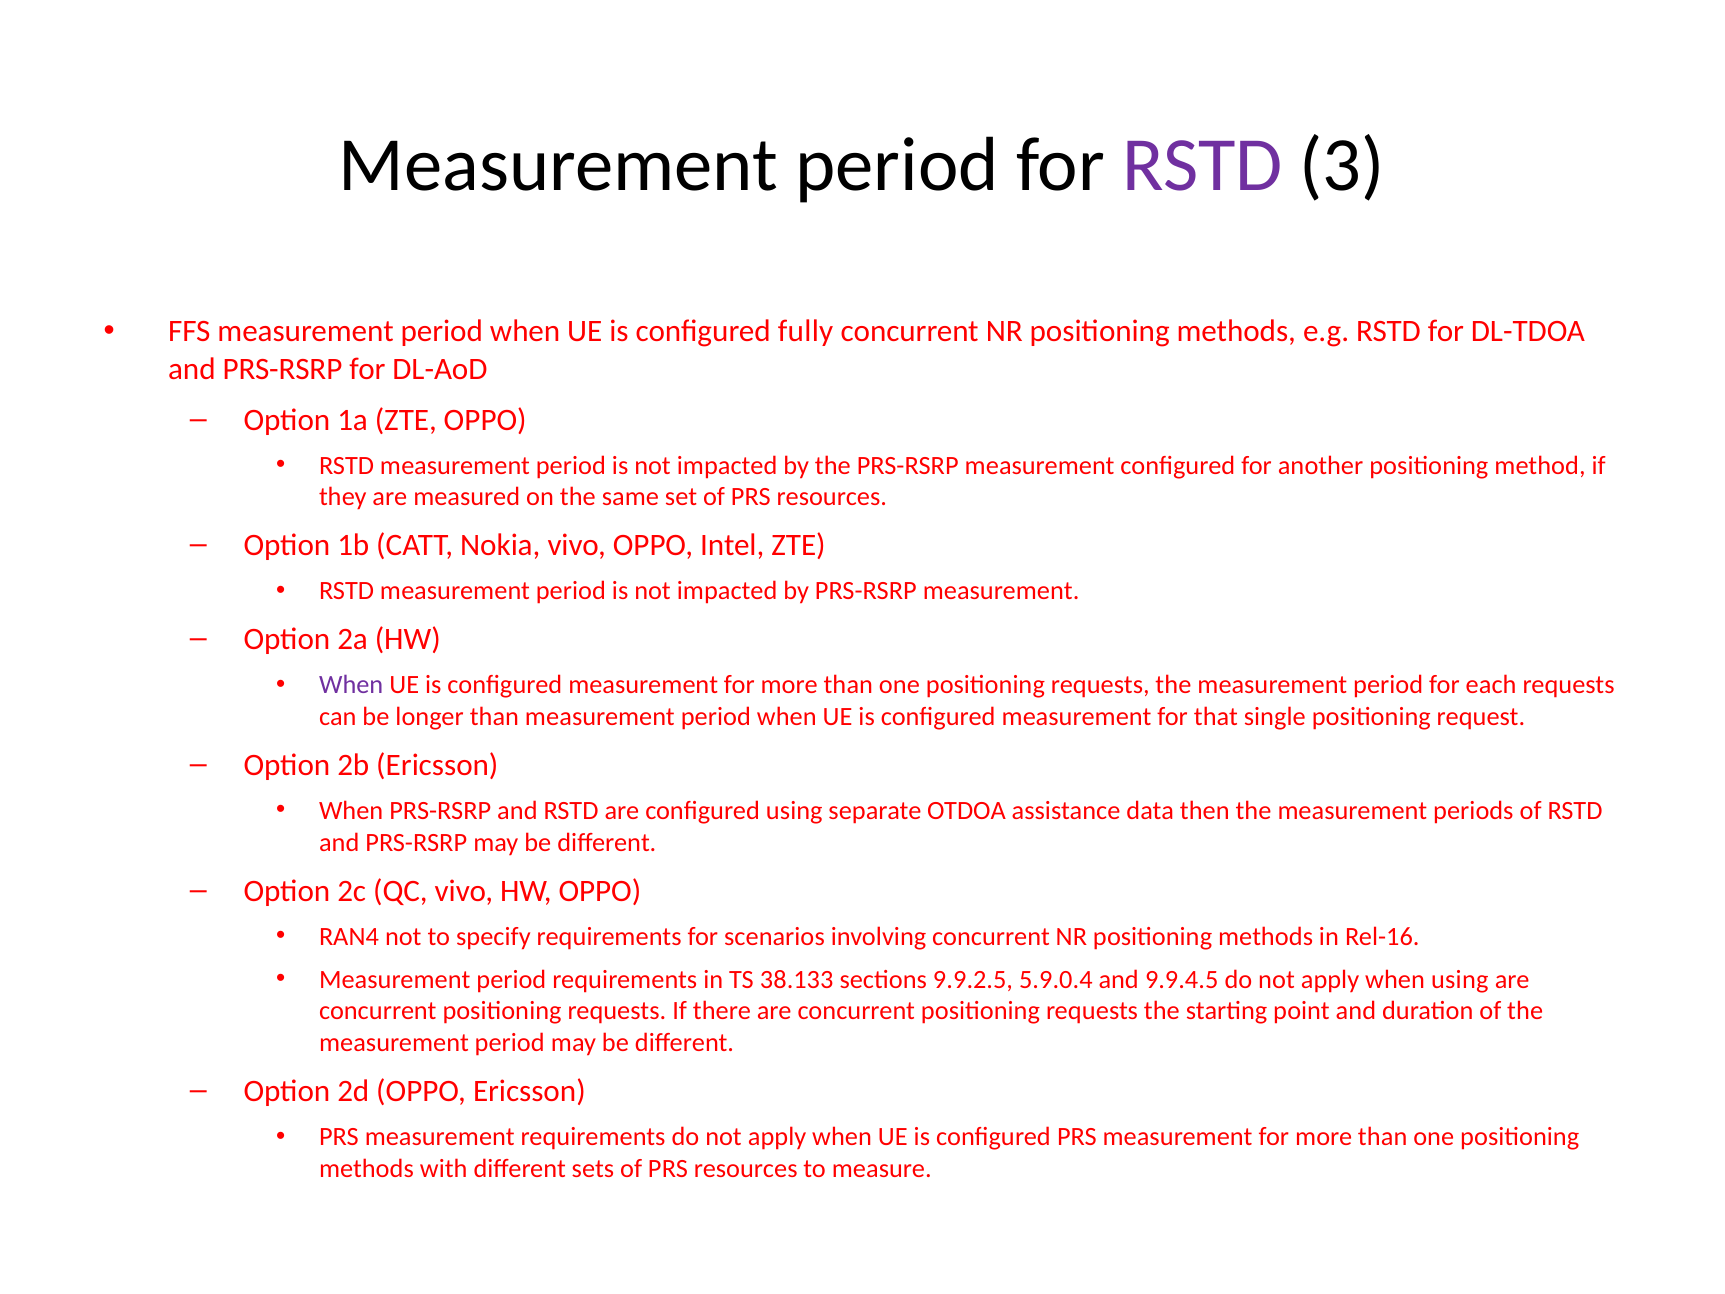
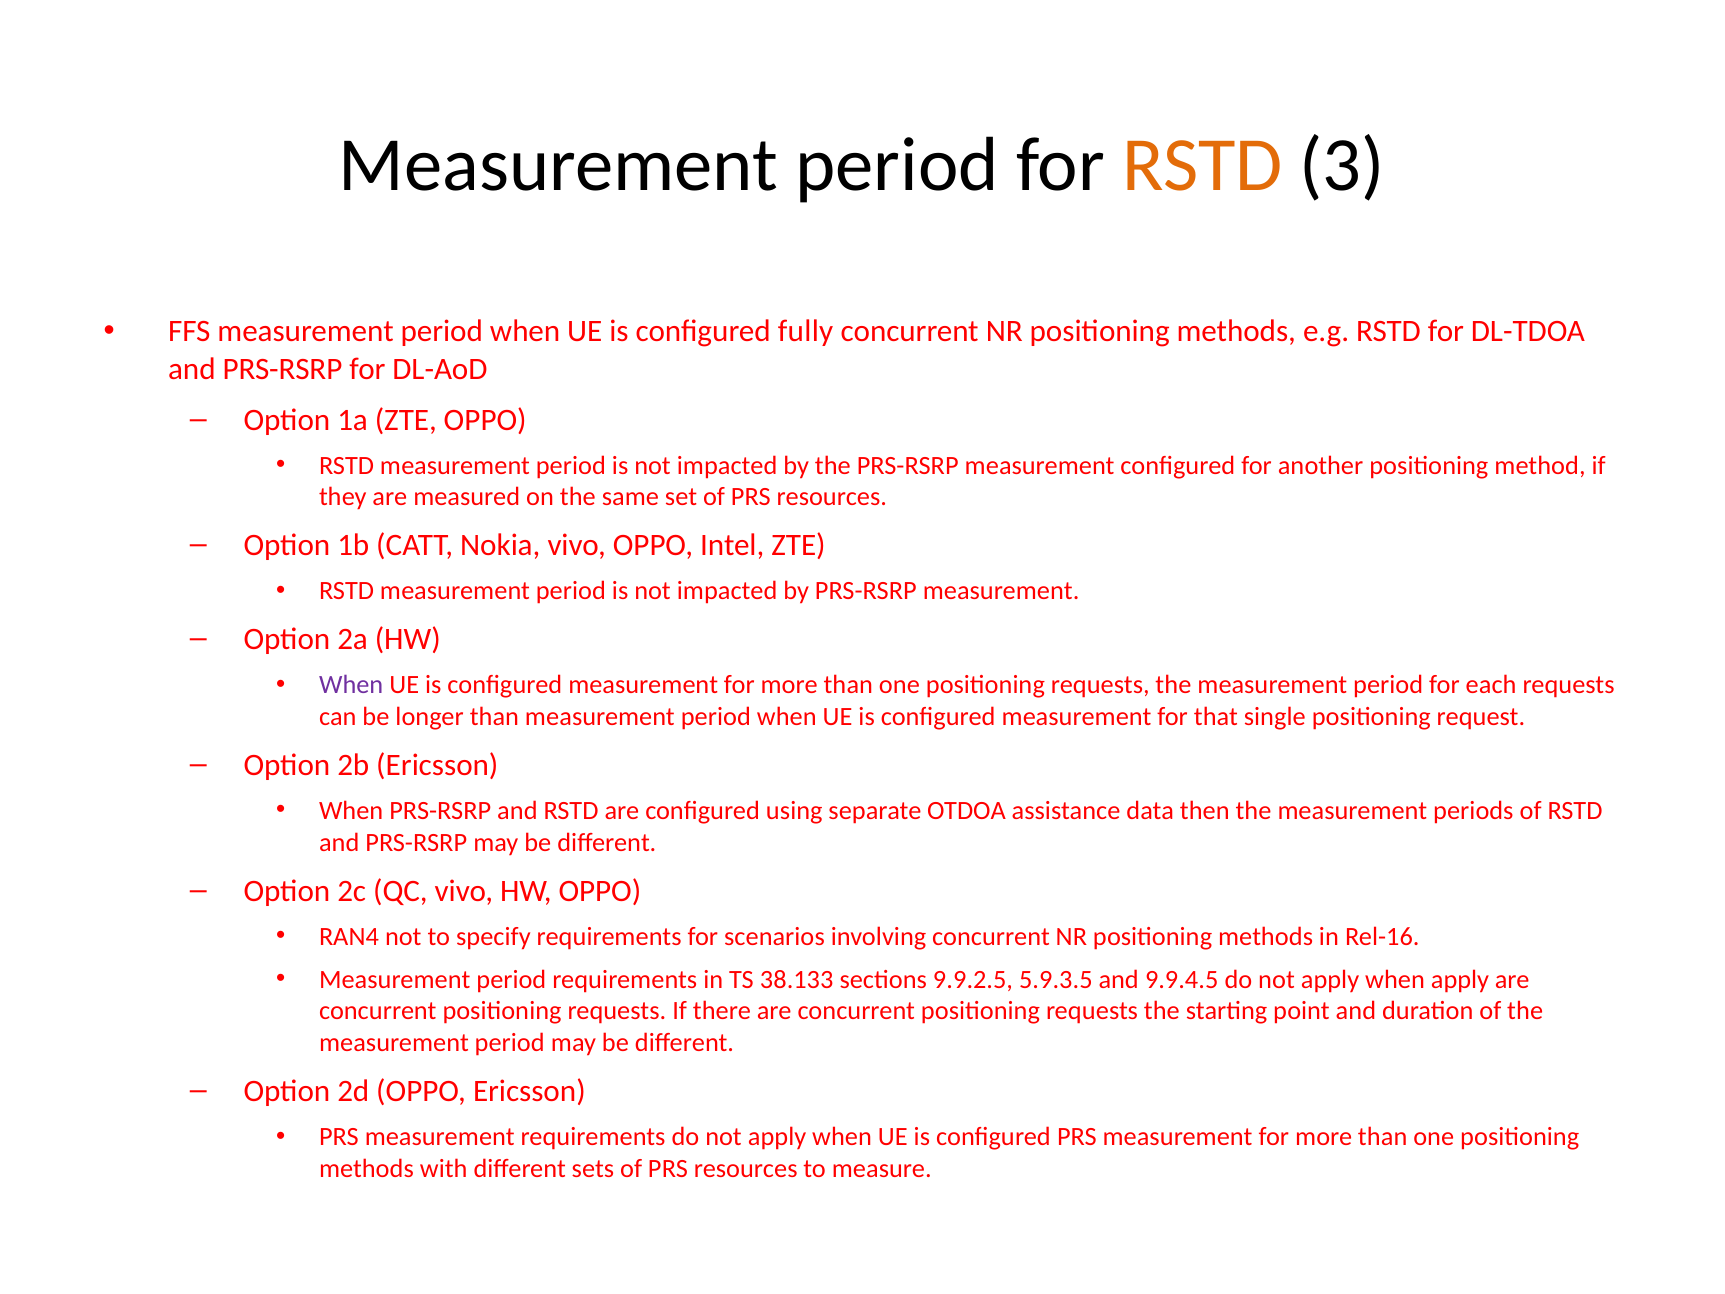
RSTD colour: purple -> orange (1203, 165)
5.9.0.4: 5.9.0.4 -> 5.9.3.5 (1056, 979)
when using: using -> apply (1460, 979)
